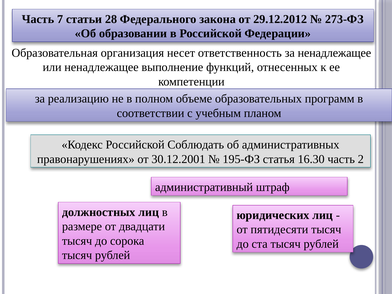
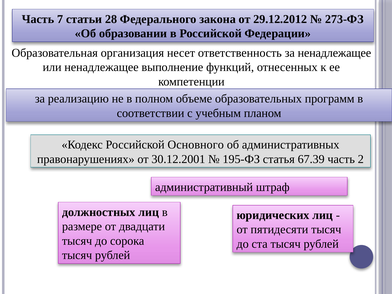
Соблюдать: Соблюдать -> Основного (196, 145)
16.30: 16.30 -> 67.39 (311, 159)
